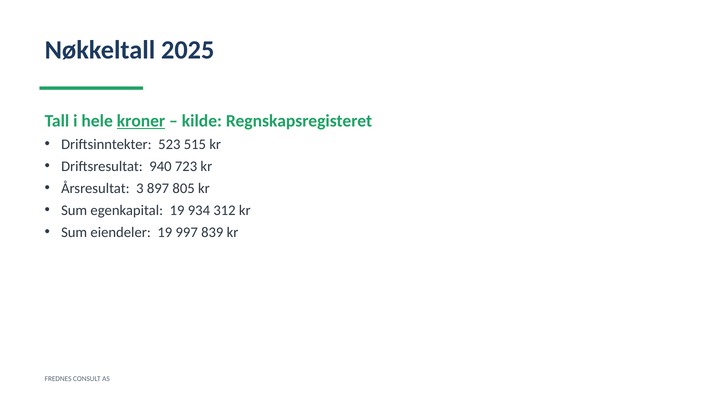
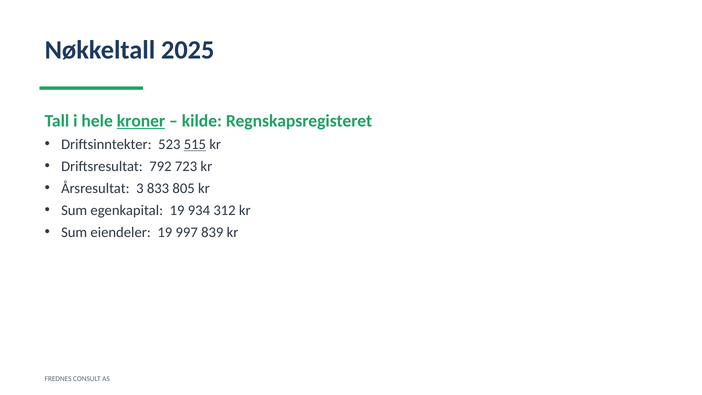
515 underline: none -> present (195, 144)
940: 940 -> 792 (160, 166)
897: 897 -> 833 (158, 188)
